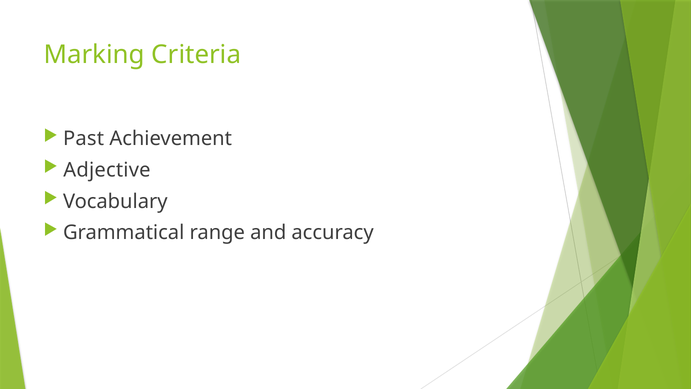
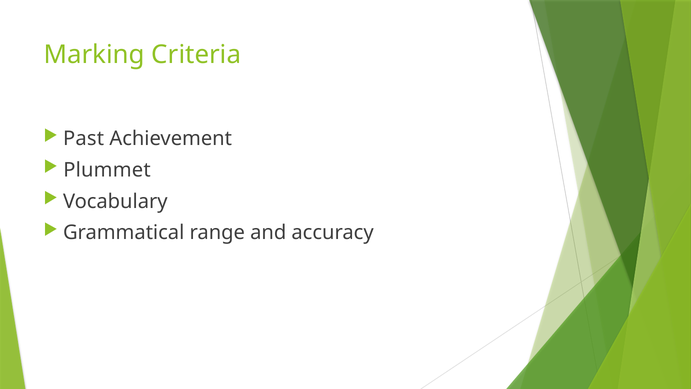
Adjective: Adjective -> Plummet (107, 170)
